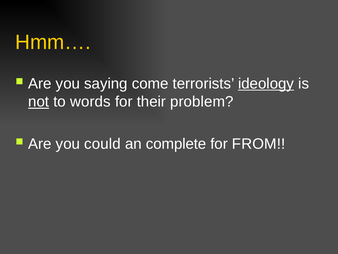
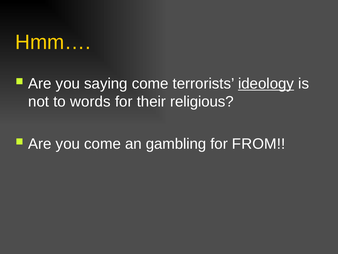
not underline: present -> none (39, 102)
problem: problem -> religious (202, 102)
you could: could -> come (103, 144)
complete: complete -> gambling (176, 144)
